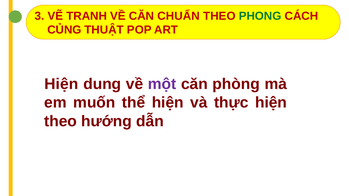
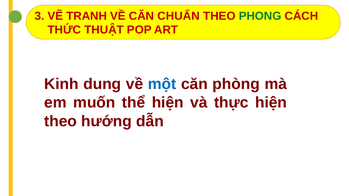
CỦNG: CỦNG -> THỨC (64, 30)
Hiện: Hiện -> Kinh (61, 84)
một colour: purple -> blue (162, 84)
